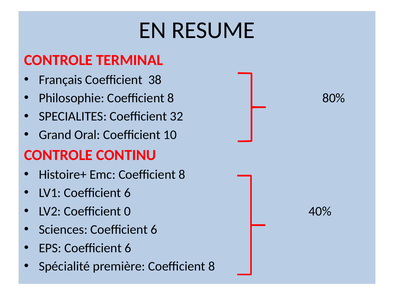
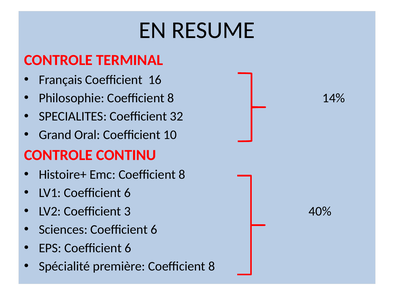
38: 38 -> 16 (155, 80)
80%: 80% -> 14% (334, 98)
0: 0 -> 3 (127, 212)
